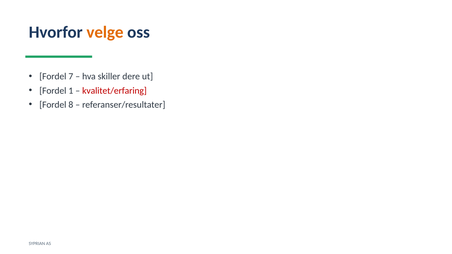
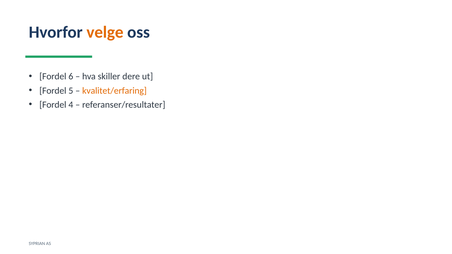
7: 7 -> 6 (71, 77)
1: 1 -> 5 (71, 91)
kvalitet/erfaring colour: red -> orange (115, 91)
8: 8 -> 4 (71, 105)
